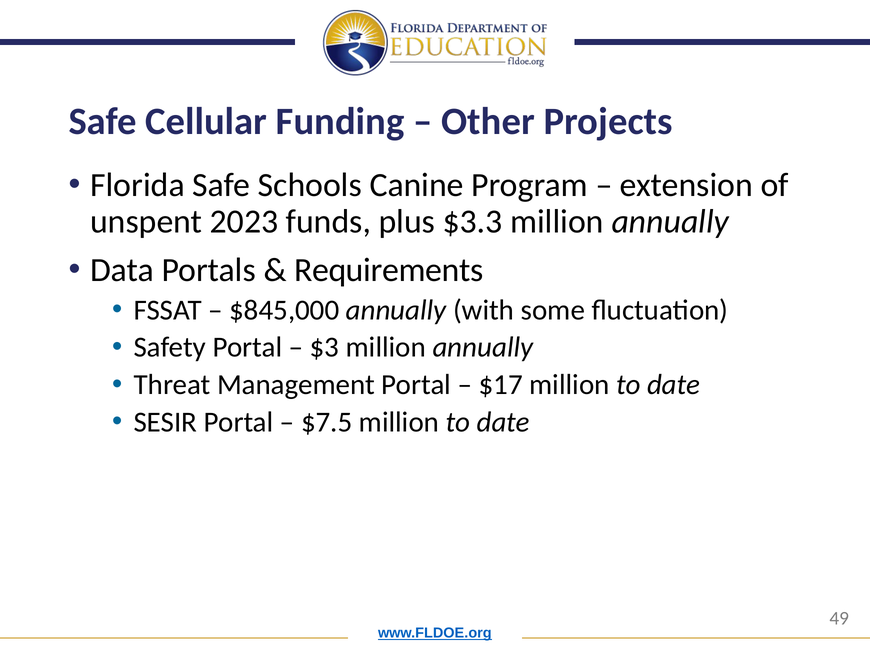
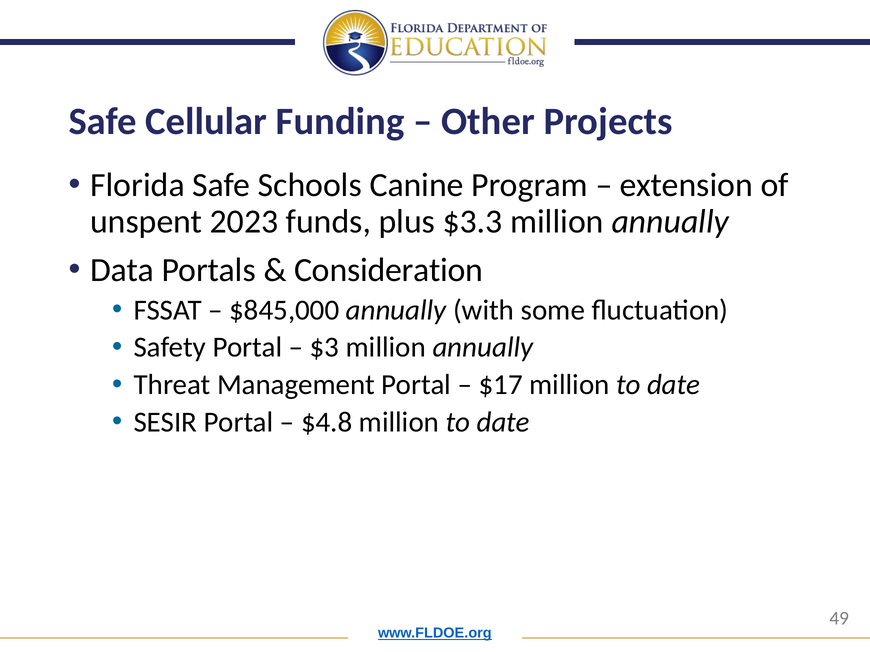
Requirements: Requirements -> Consideration (389, 270)
$7.5: $7.5 -> $4.8 (327, 422)
